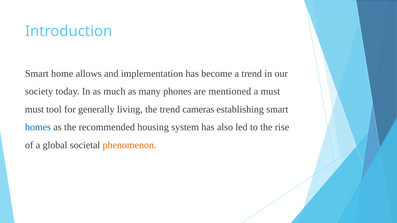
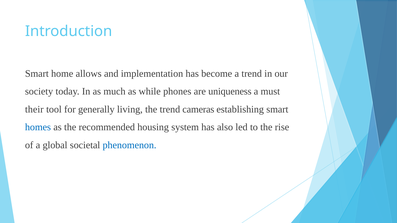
many: many -> while (150, 92)
mentioned: mentioned -> uniqueness (230, 92)
must: must -> their (34, 109)
phenomenon colour: orange -> blue (130, 145)
